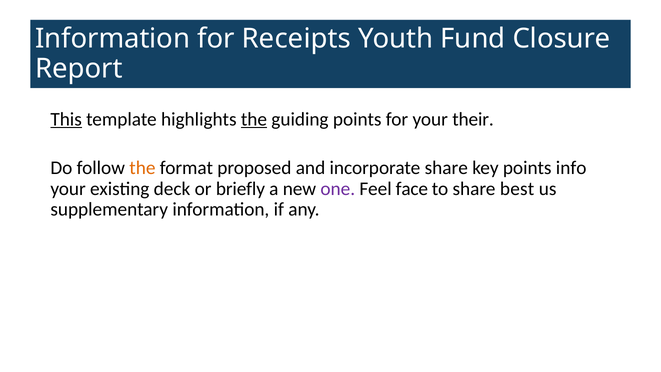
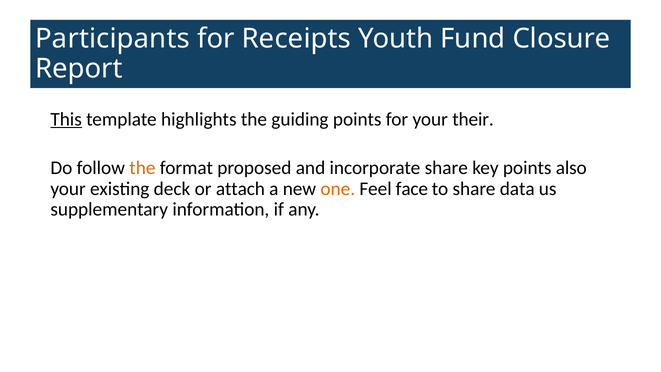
Information: Information -> Participants (113, 39)
the underline: present -> none (254, 119)
info: info -> also (571, 168)
briefly: briefly -> attach (240, 189)
one colour: purple -> orange (338, 189)
best: best -> data (517, 189)
